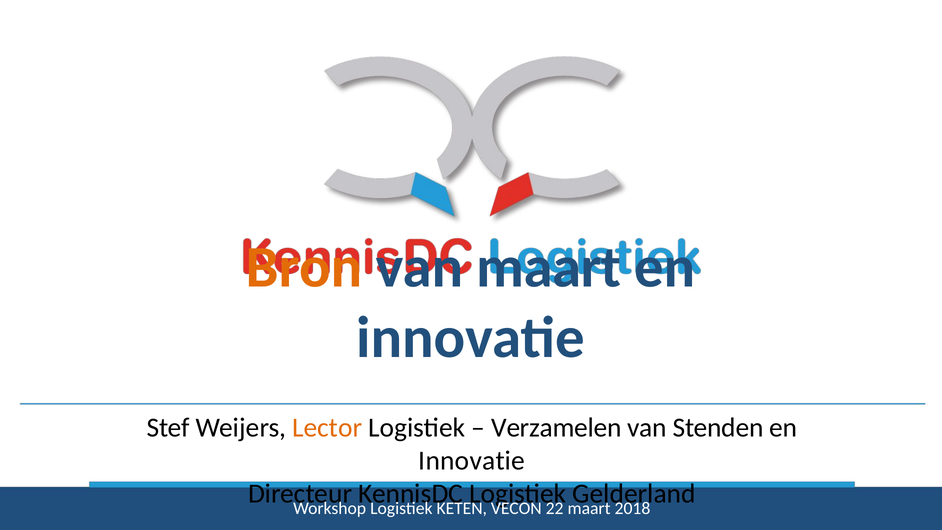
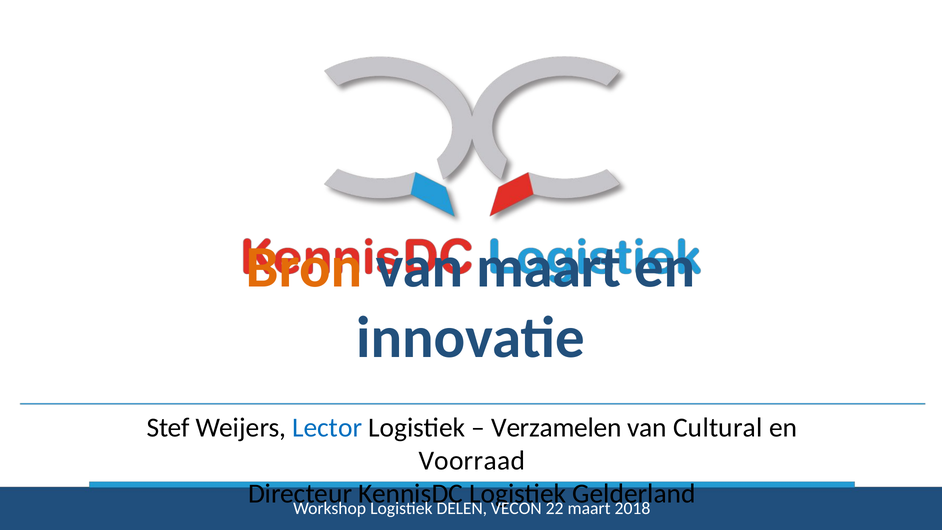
Lector colour: orange -> blue (327, 428)
Stenden: Stenden -> Cultural (718, 428)
Innovatie: Innovatie -> Voorraad (472, 461)
KETEN: KETEN -> DELEN (462, 508)
